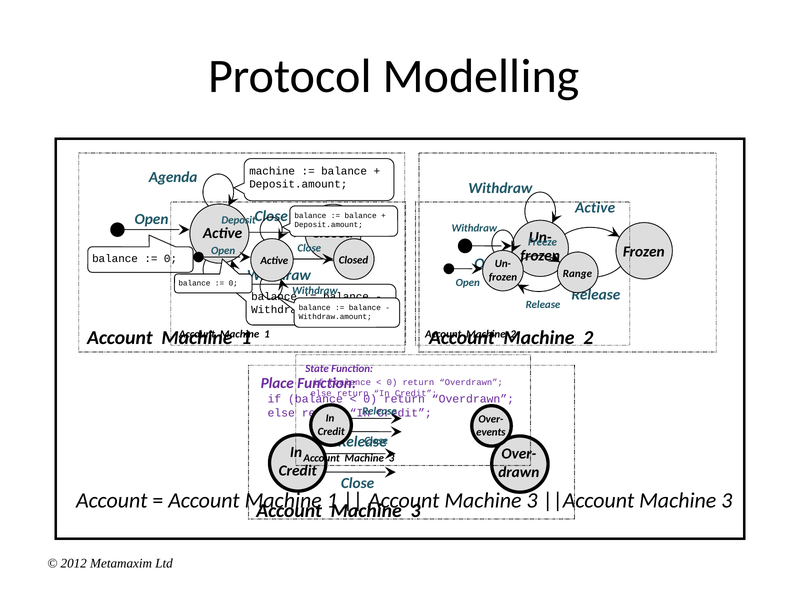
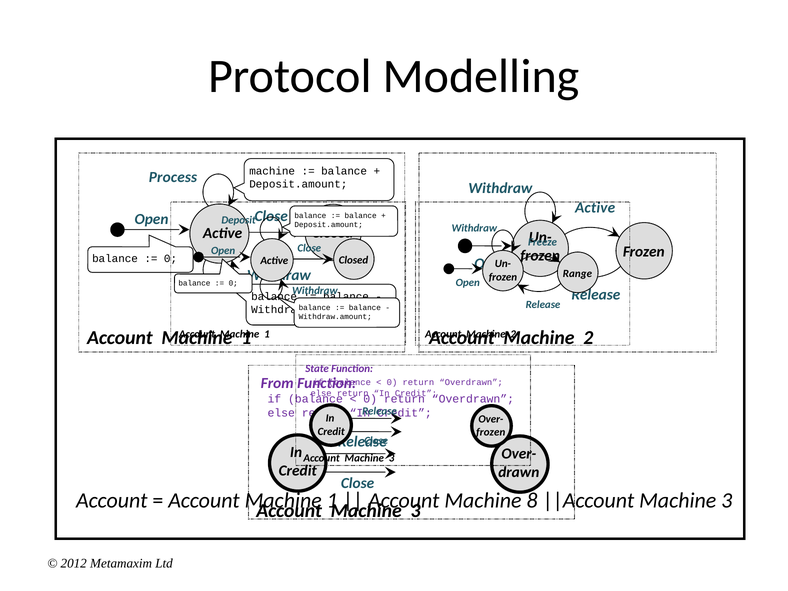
Agenda: Agenda -> Process (173, 177)
Place: Place -> From (277, 383)
events: events -> frozen (491, 432)
3: 3 -> 8 (532, 501)
